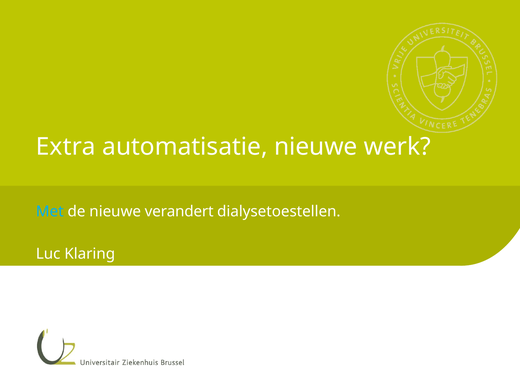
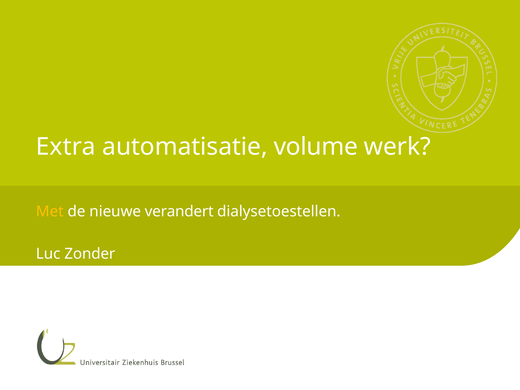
automatisatie nieuwe: nieuwe -> volume (316, 147)
Met colour: light blue -> yellow (50, 211)
Klaring: Klaring -> Zonder (90, 254)
